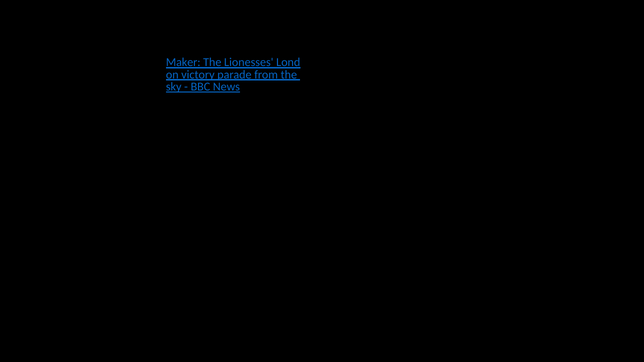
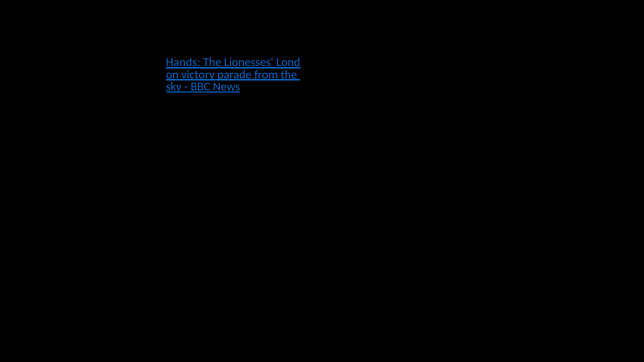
Maker: Maker -> Hands (183, 63)
